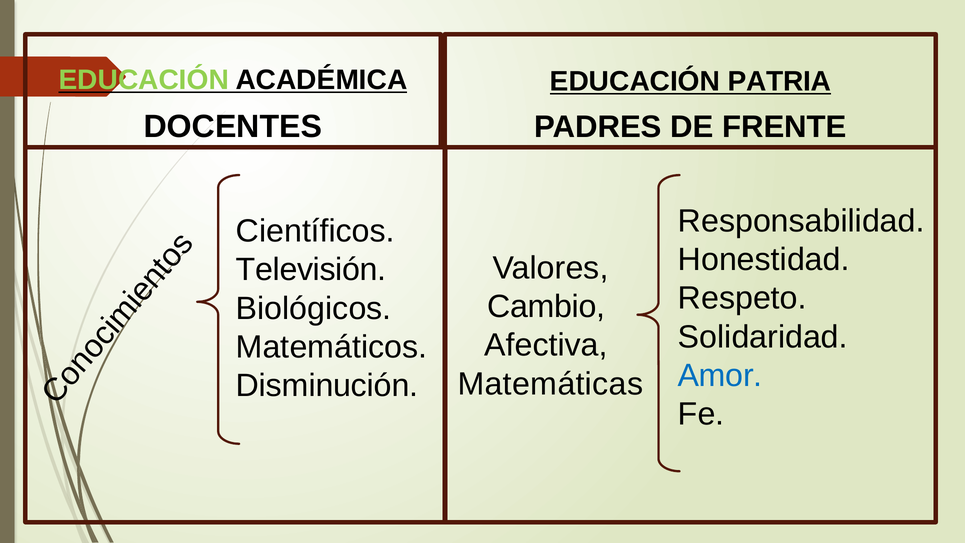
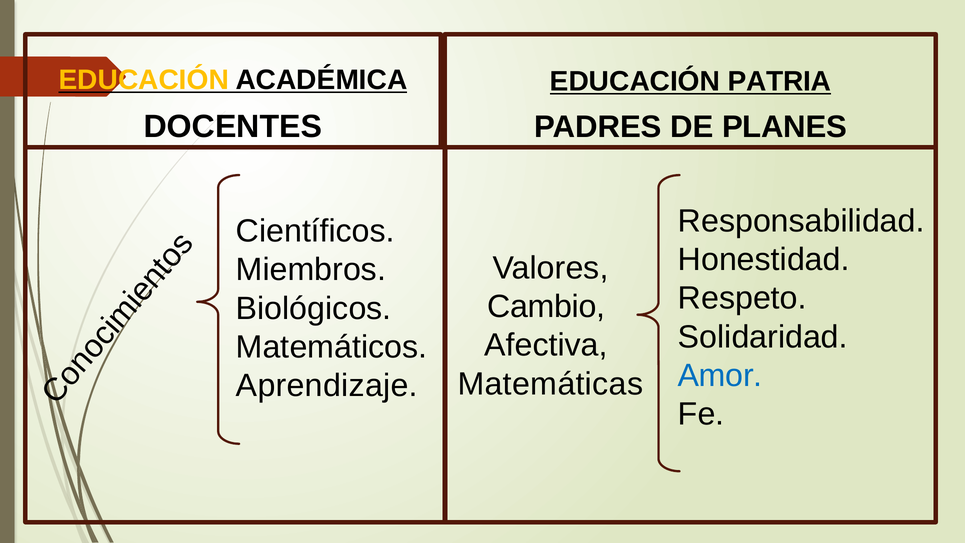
EDUCACIÓN colour: light green -> yellow (144, 80)
FRENTE: FRENTE -> PLANES (784, 127)
Televisión: Televisión -> Miembros (311, 270)
Disminución: Disminución -> Aprendizaje (327, 386)
